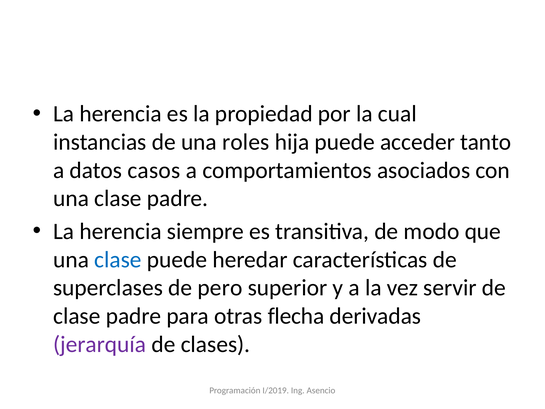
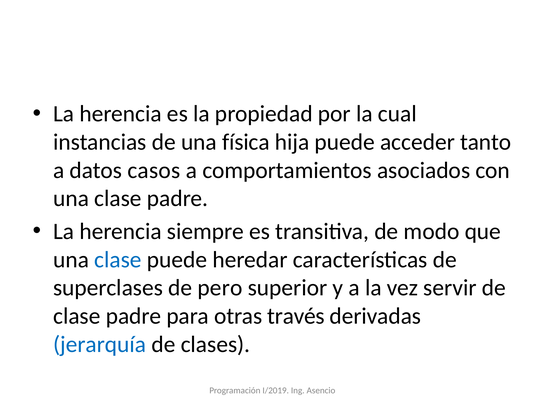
roles: roles -> física (246, 142)
flecha: flecha -> través (296, 316)
jerarquía colour: purple -> blue (100, 344)
